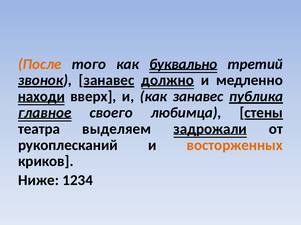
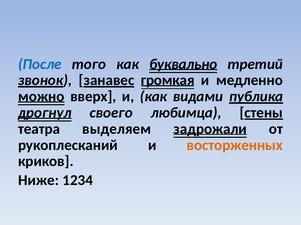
После colour: orange -> blue (40, 64)
должно: должно -> громкая (168, 81)
находи: находи -> можно (41, 97)
как занавес: занавес -> видами (198, 97)
главное: главное -> дрогнул (45, 113)
